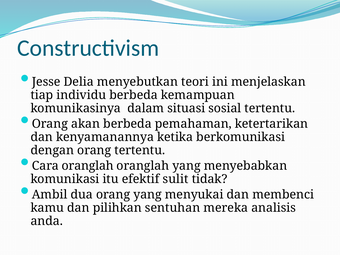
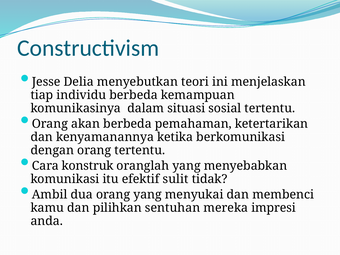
Cara oranglah: oranglah -> konstruk (88, 166)
analisis: analisis -> impresi (274, 208)
